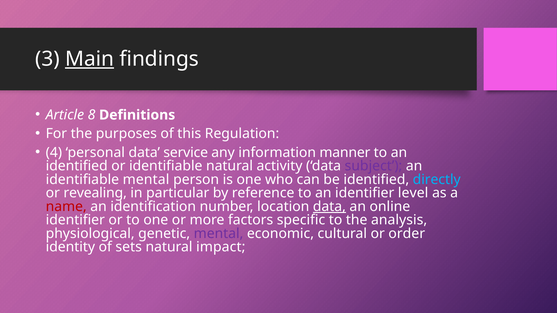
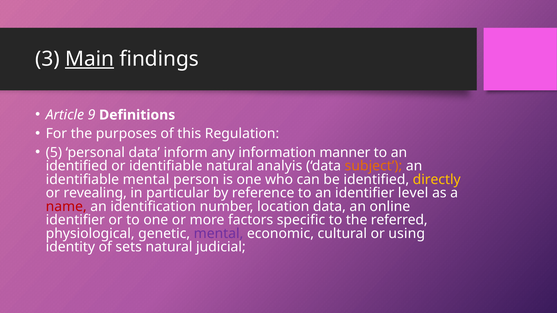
8: 8 -> 9 (92, 115)
4: 4 -> 5 (54, 153)
service: service -> inform (186, 153)
activity: activity -> analyis (279, 166)
subject colour: purple -> orange (373, 166)
directly colour: light blue -> yellow (437, 180)
data underline: present -> none (329, 207)
analysis: analysis -> referred (399, 220)
order: order -> using (407, 234)
impact: impact -> judicial (221, 247)
